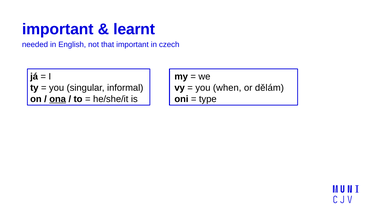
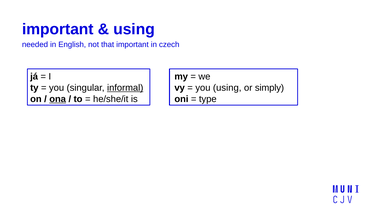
learnt: learnt -> using (134, 29)
informal underline: none -> present (125, 88)
you when: when -> using (227, 88)
dělám: dělám -> simply (269, 88)
